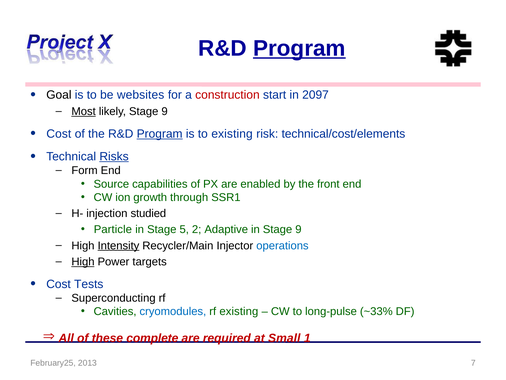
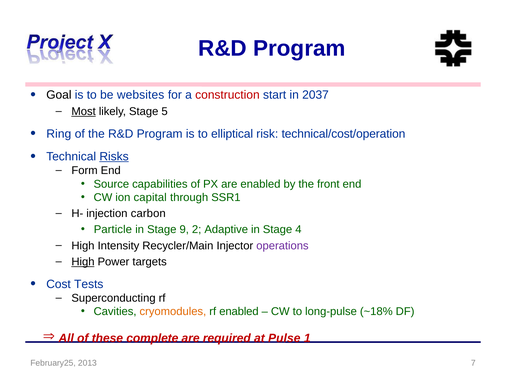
Program underline: present -> none (299, 48)
2097: 2097 -> 2037 (316, 95)
likely Stage 9: 9 -> 5 (165, 111)
Cost: Cost -> Ring (59, 134)
Program underline: present -> none (160, 134)
to existing: existing -> elliptical (232, 134)
technical/cost/elements: technical/cost/elements -> technical/cost/operation (343, 134)
growth: growth -> capital (150, 197)
studied: studied -> carbon (148, 213)
5: 5 -> 9 (184, 229)
in Stage 9: 9 -> 4 (298, 229)
Intensity underline: present -> none (118, 245)
operations colour: blue -> purple (282, 245)
cryomodules colour: blue -> orange (173, 311)
rf existing: existing -> enabled (239, 311)
~33%: ~33% -> ~18% (376, 311)
Small: Small -> Pulse (284, 338)
